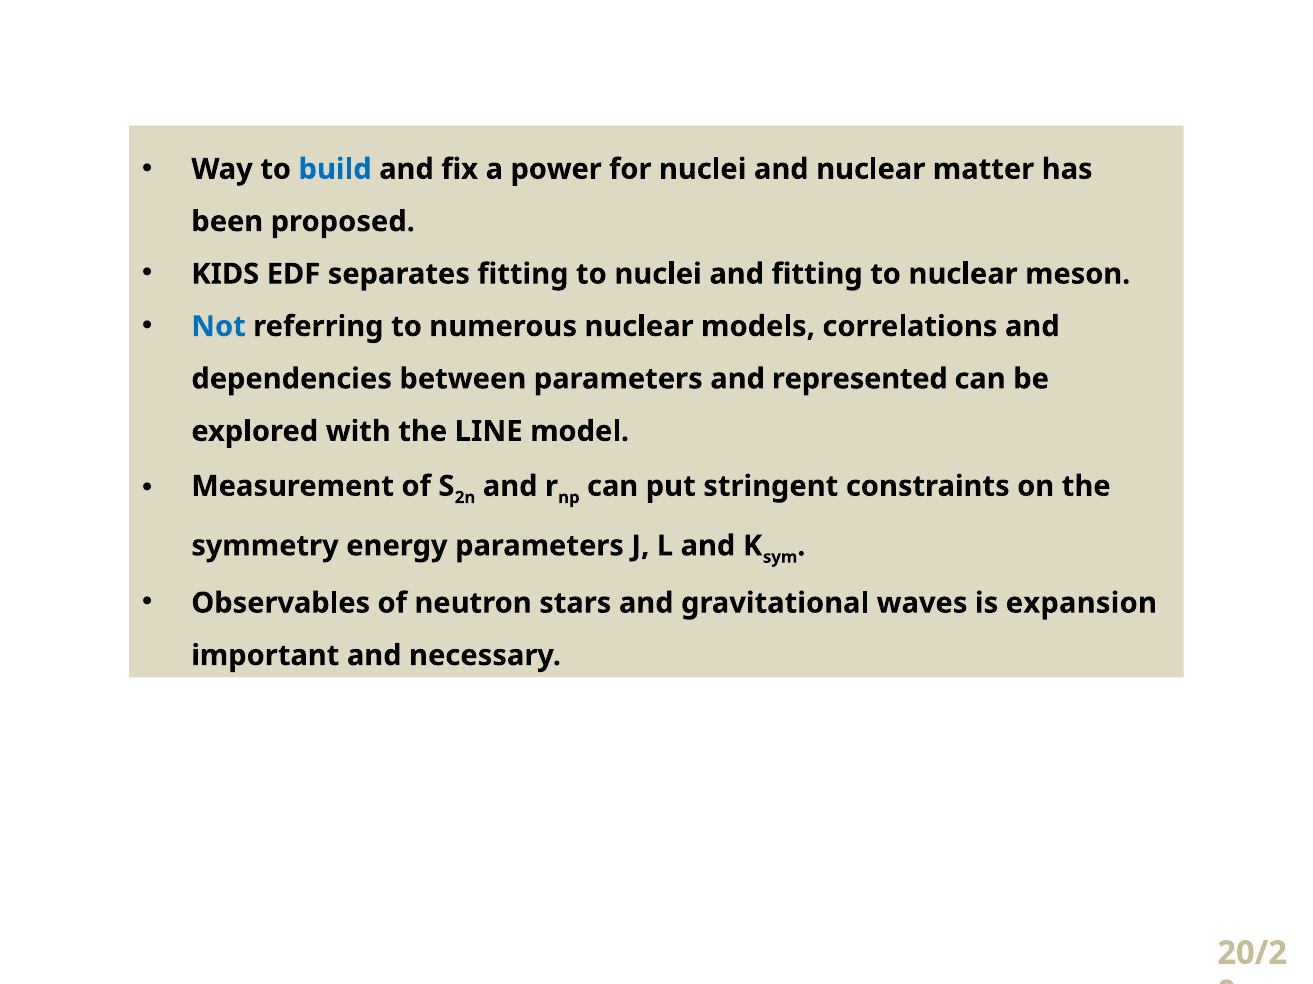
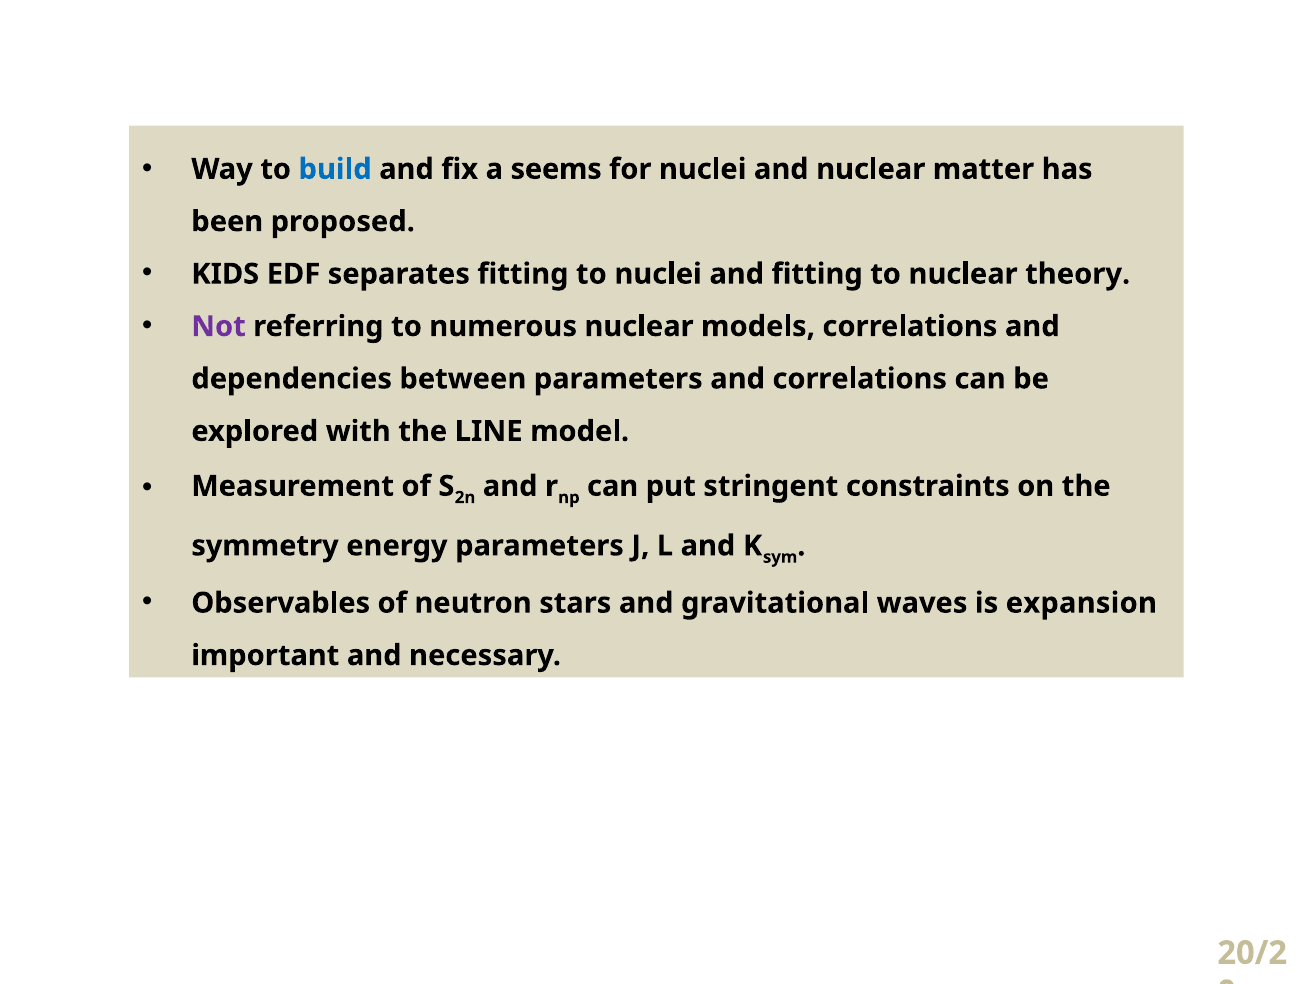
power: power -> seems (556, 169)
meson: meson -> theory (1078, 274)
Not colour: blue -> purple (219, 327)
and represented: represented -> correlations (860, 379)
